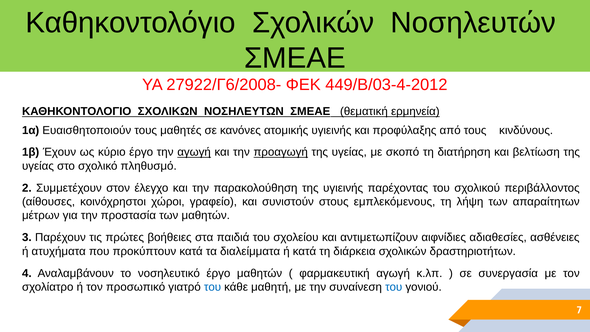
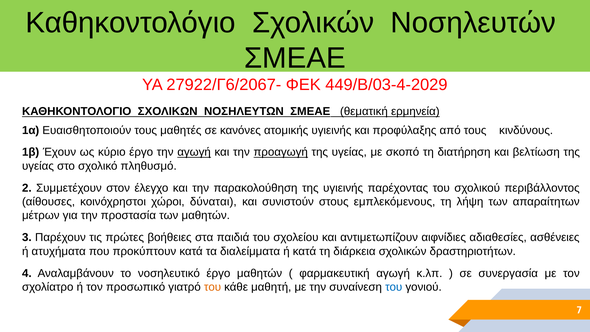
27922/Γ6/2008-: 27922/Γ6/2008- -> 27922/Γ6/2067- (224, 85)
449/Β/03-4-2012: 449/Β/03-4-2012 -> 449/Β/03-4-2029 (386, 85)
γραφείο: γραφείο -> δύναται (213, 202)
του colour: blue -> orange (213, 287)
